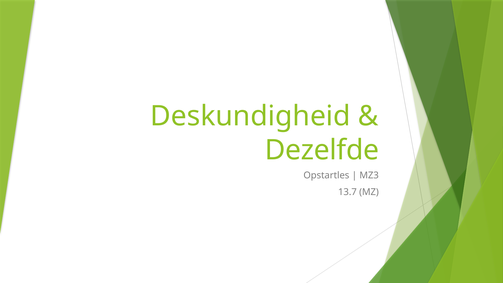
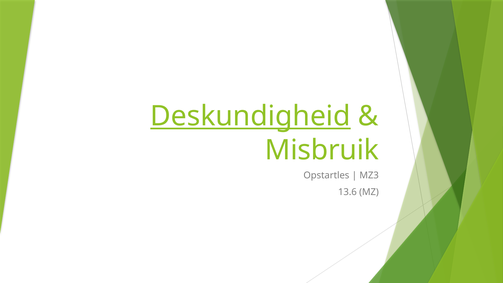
Deskundigheid underline: none -> present (250, 116)
Dezelfde: Dezelfde -> Misbruik (322, 150)
13.7: 13.7 -> 13.6 (347, 192)
